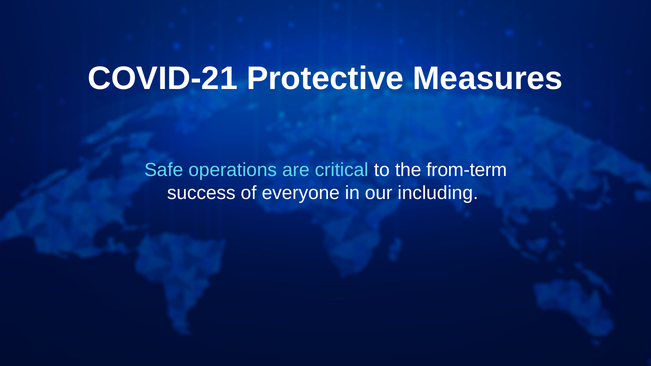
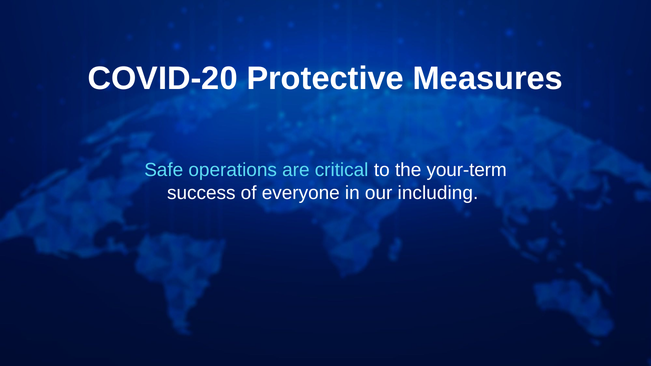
COVID-21: COVID-21 -> COVID-20 (163, 78)
from-term: from-term -> your-term (467, 170)
